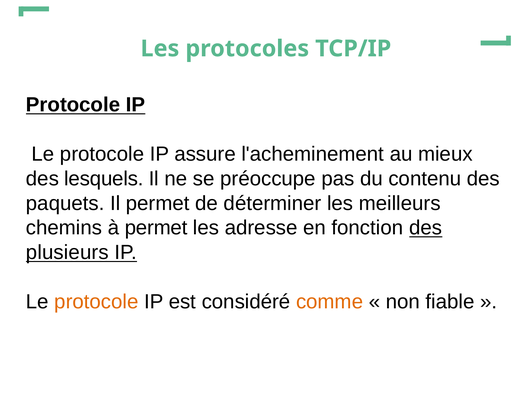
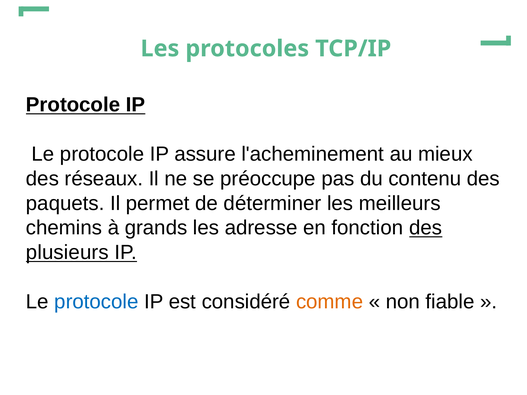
lesquels: lesquels -> réseaux (104, 179)
à permet: permet -> grands (156, 228)
protocole colour: orange -> blue (96, 302)
